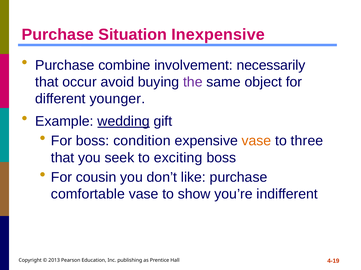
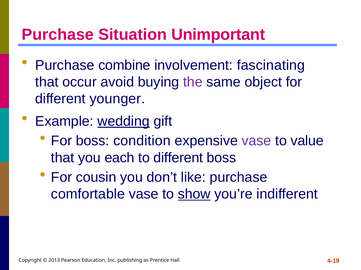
Inexpensive: Inexpensive -> Unimportant (218, 35)
necessarily: necessarily -> fascinating (271, 65)
vase colour: orange -> purple (256, 141)
three: three -> value (307, 141)
seek: seek -> each (120, 158)
to exciting: exciting -> different (178, 158)
show underline: none -> present (194, 195)
